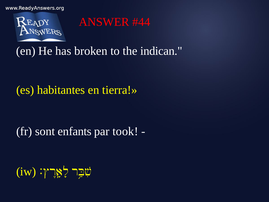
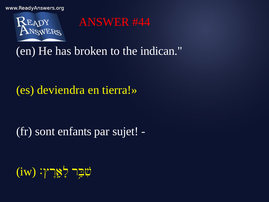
habitantes: habitantes -> deviendra (61, 90)
took: took -> sujet (125, 131)
